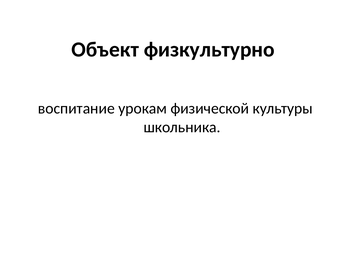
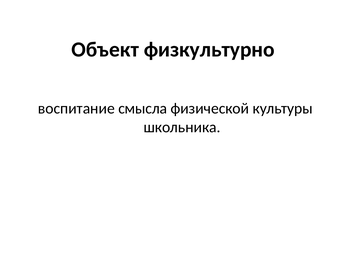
урокам: урокам -> смысла (143, 108)
